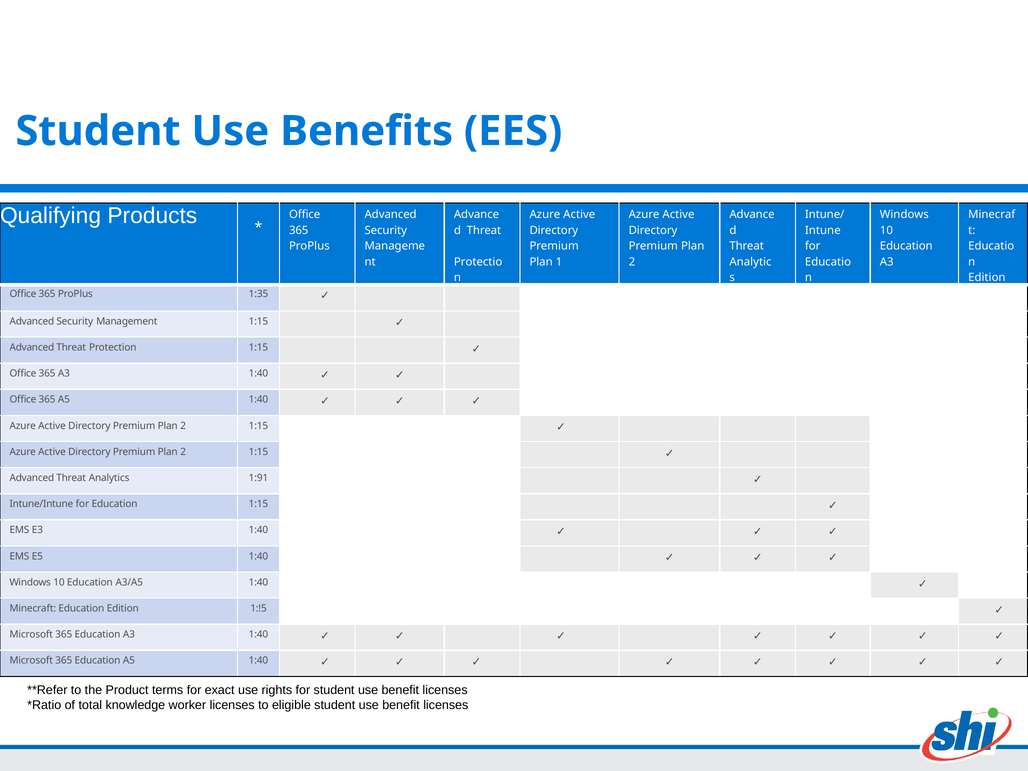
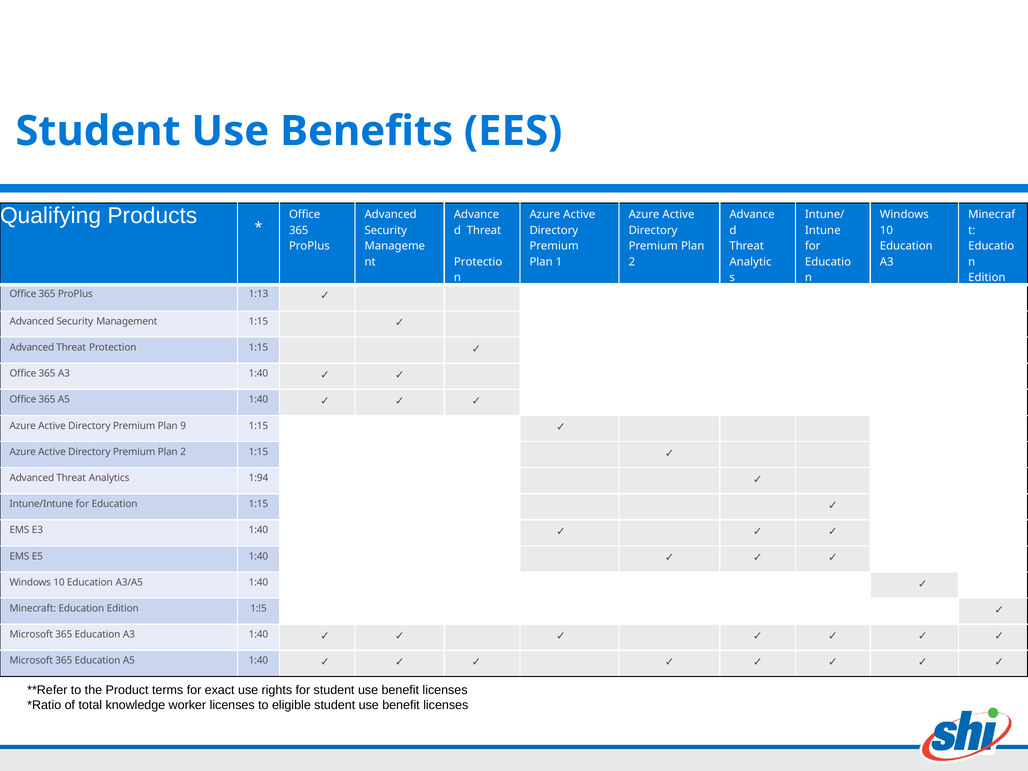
1:35: 1:35 -> 1:13 (258, 294)
2: 2 -> 9 (183, 426)
1:91: 1:91 -> 1:94 (258, 478)
